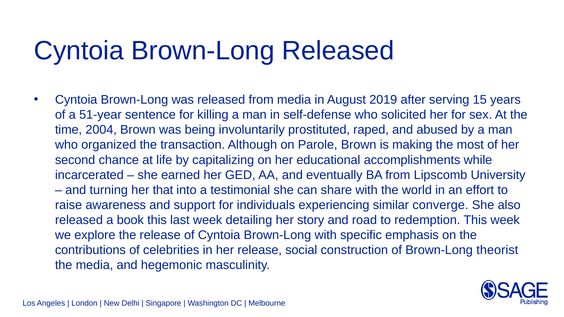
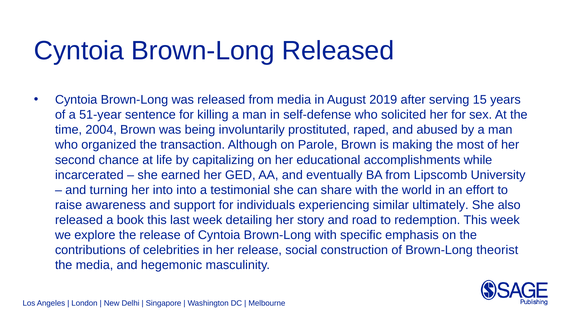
her that: that -> into (163, 190)
converge: converge -> ultimately (440, 205)
